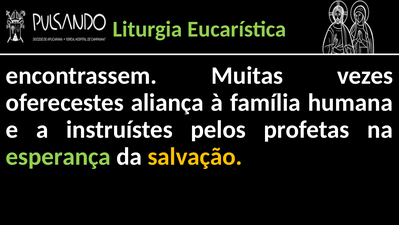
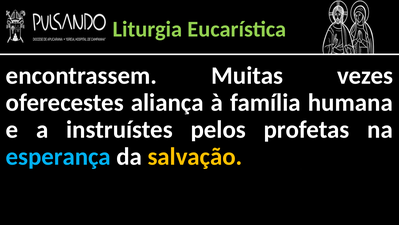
esperança colour: light green -> light blue (58, 156)
